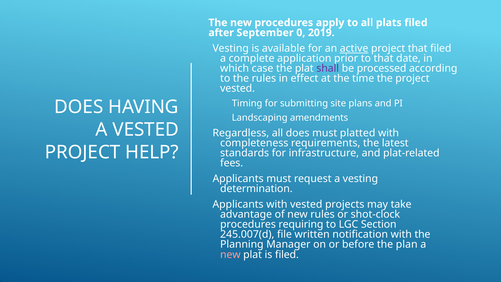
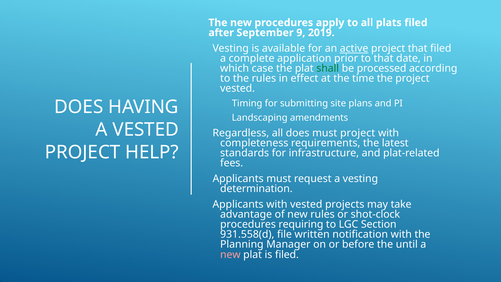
0: 0 -> 9 (301, 33)
shall colour: purple -> green (328, 68)
must platted: platted -> project (358, 133)
245.007(d: 245.007(d -> 931.558(d (247, 234)
plan: plan -> until (407, 244)
